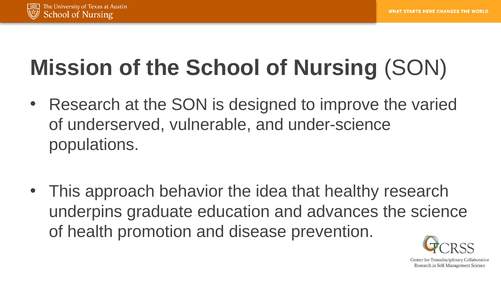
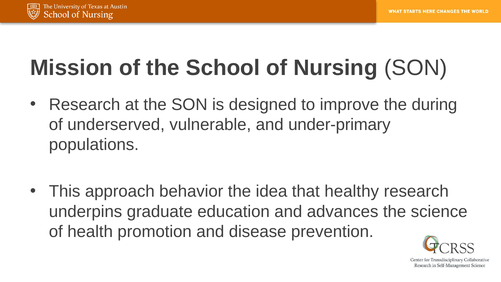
varied: varied -> during (434, 105)
under-science: under-science -> under-primary (339, 125)
